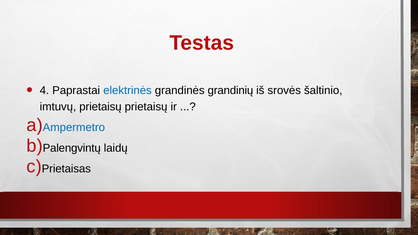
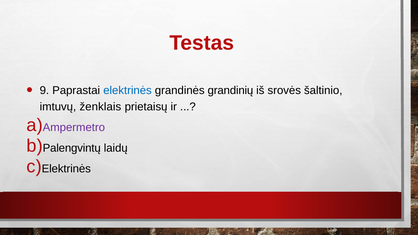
4: 4 -> 9 (44, 91)
imtuvų prietaisų: prietaisų -> ženklais (100, 107)
Ampermetro colour: blue -> purple (74, 127)
Prietaisas: Prietaisas -> Elektrinės (66, 169)
